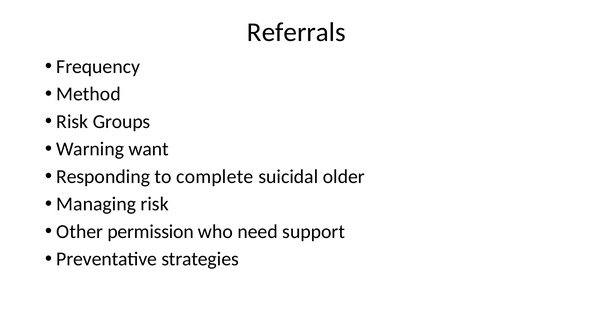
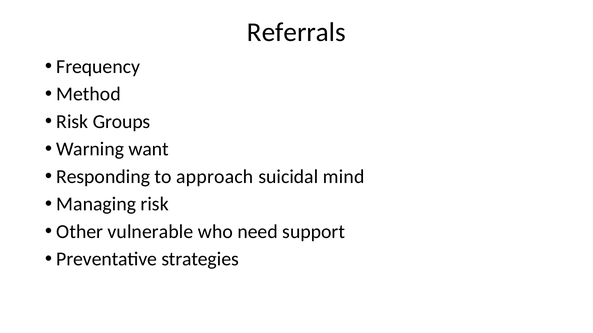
complete: complete -> approach (215, 177)
older: older -> mind (344, 177)
permission: permission -> vulnerable (150, 232)
